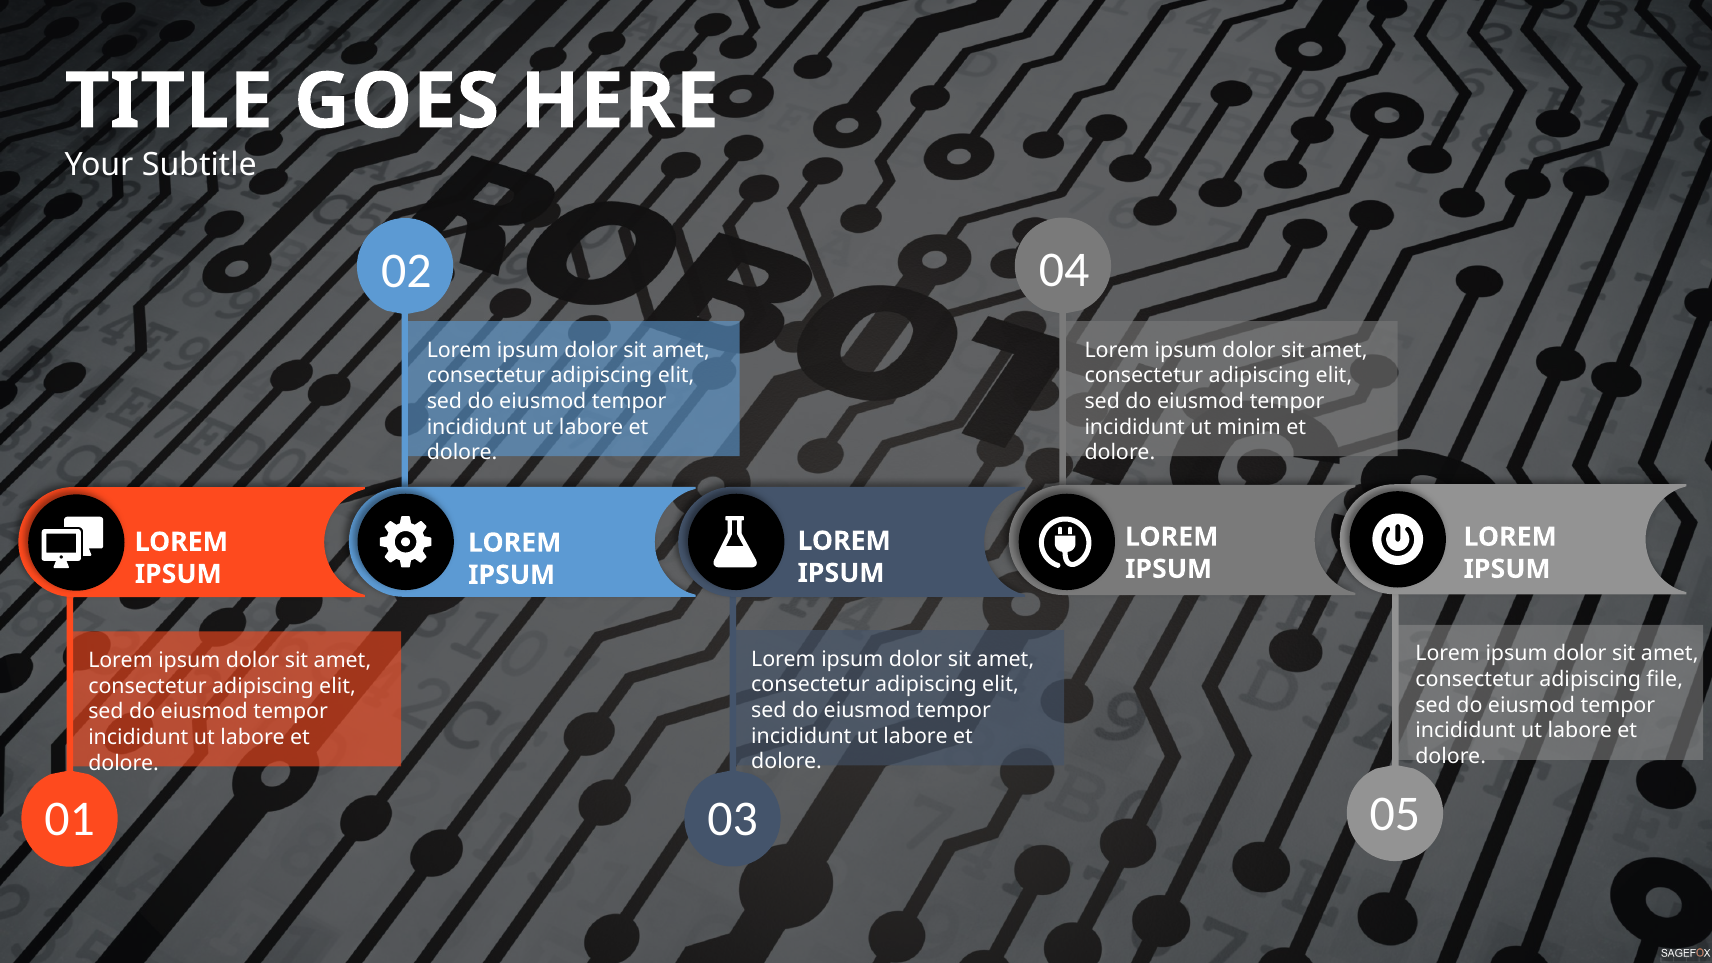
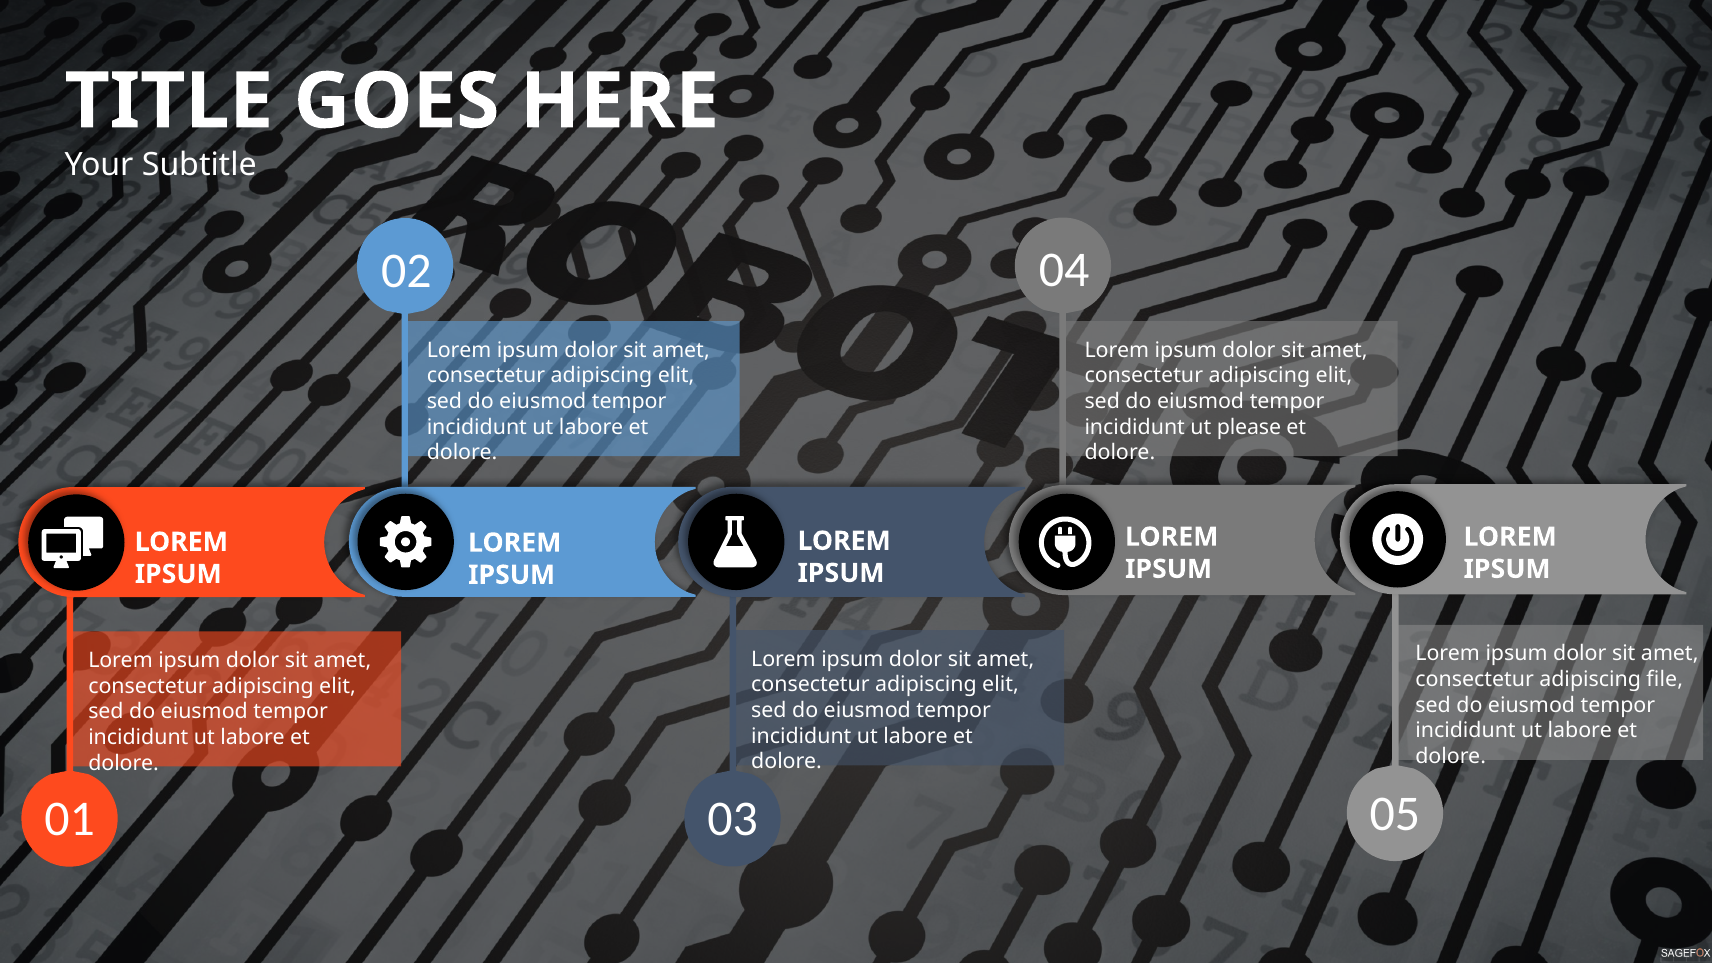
minim: minim -> please (1249, 427)
